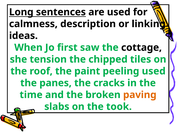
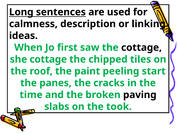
she tension: tension -> cottage (48, 60)
peeling used: used -> start (154, 71)
paving colour: orange -> black (140, 95)
